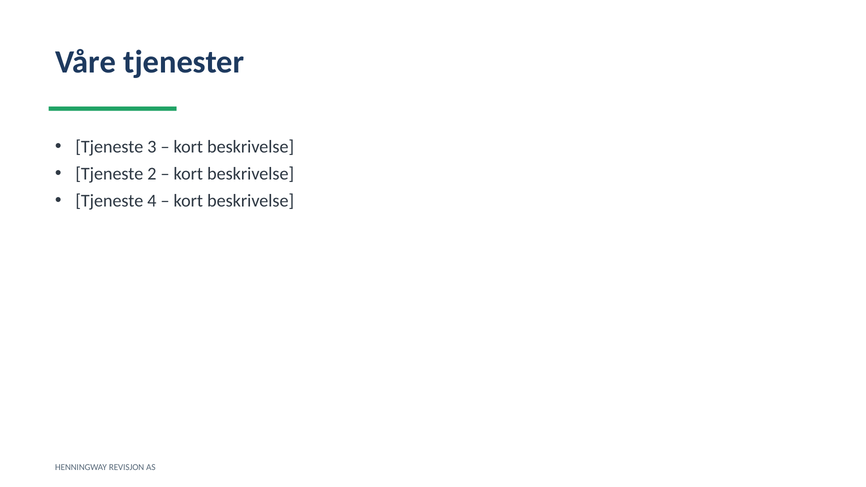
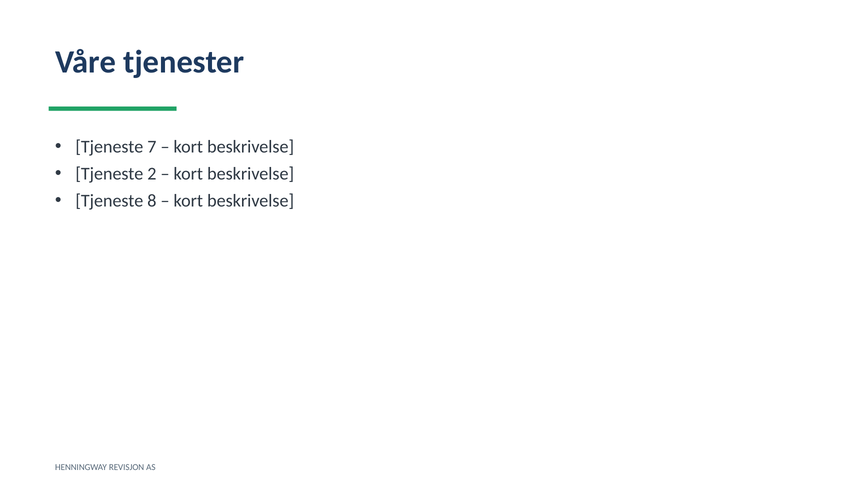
3: 3 -> 7 (152, 147)
4: 4 -> 8 (152, 201)
